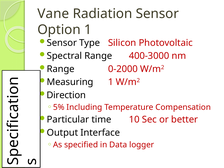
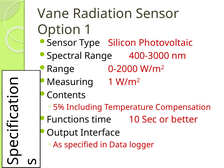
Direction: Direction -> Contents (66, 95)
Particular: Particular -> Functions (68, 120)
